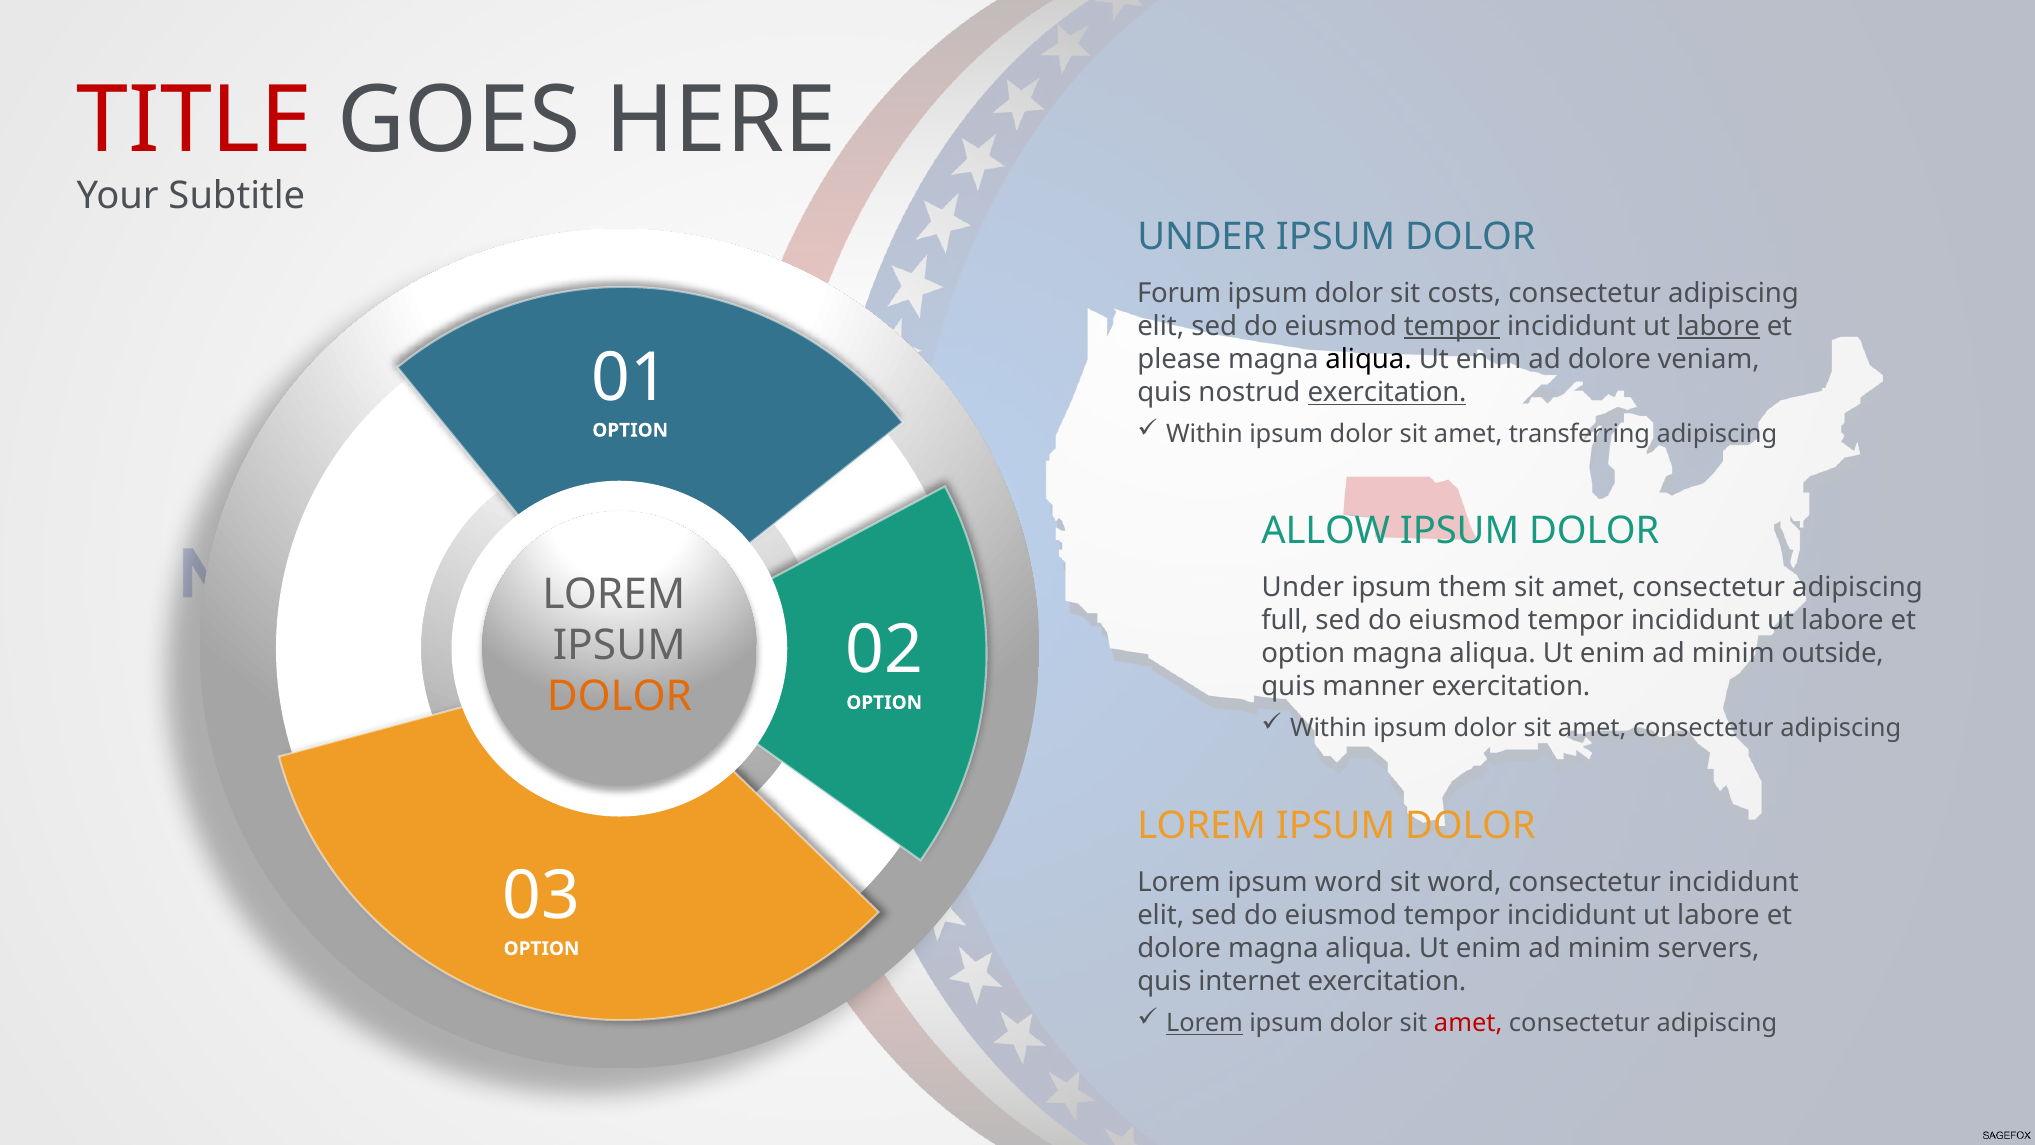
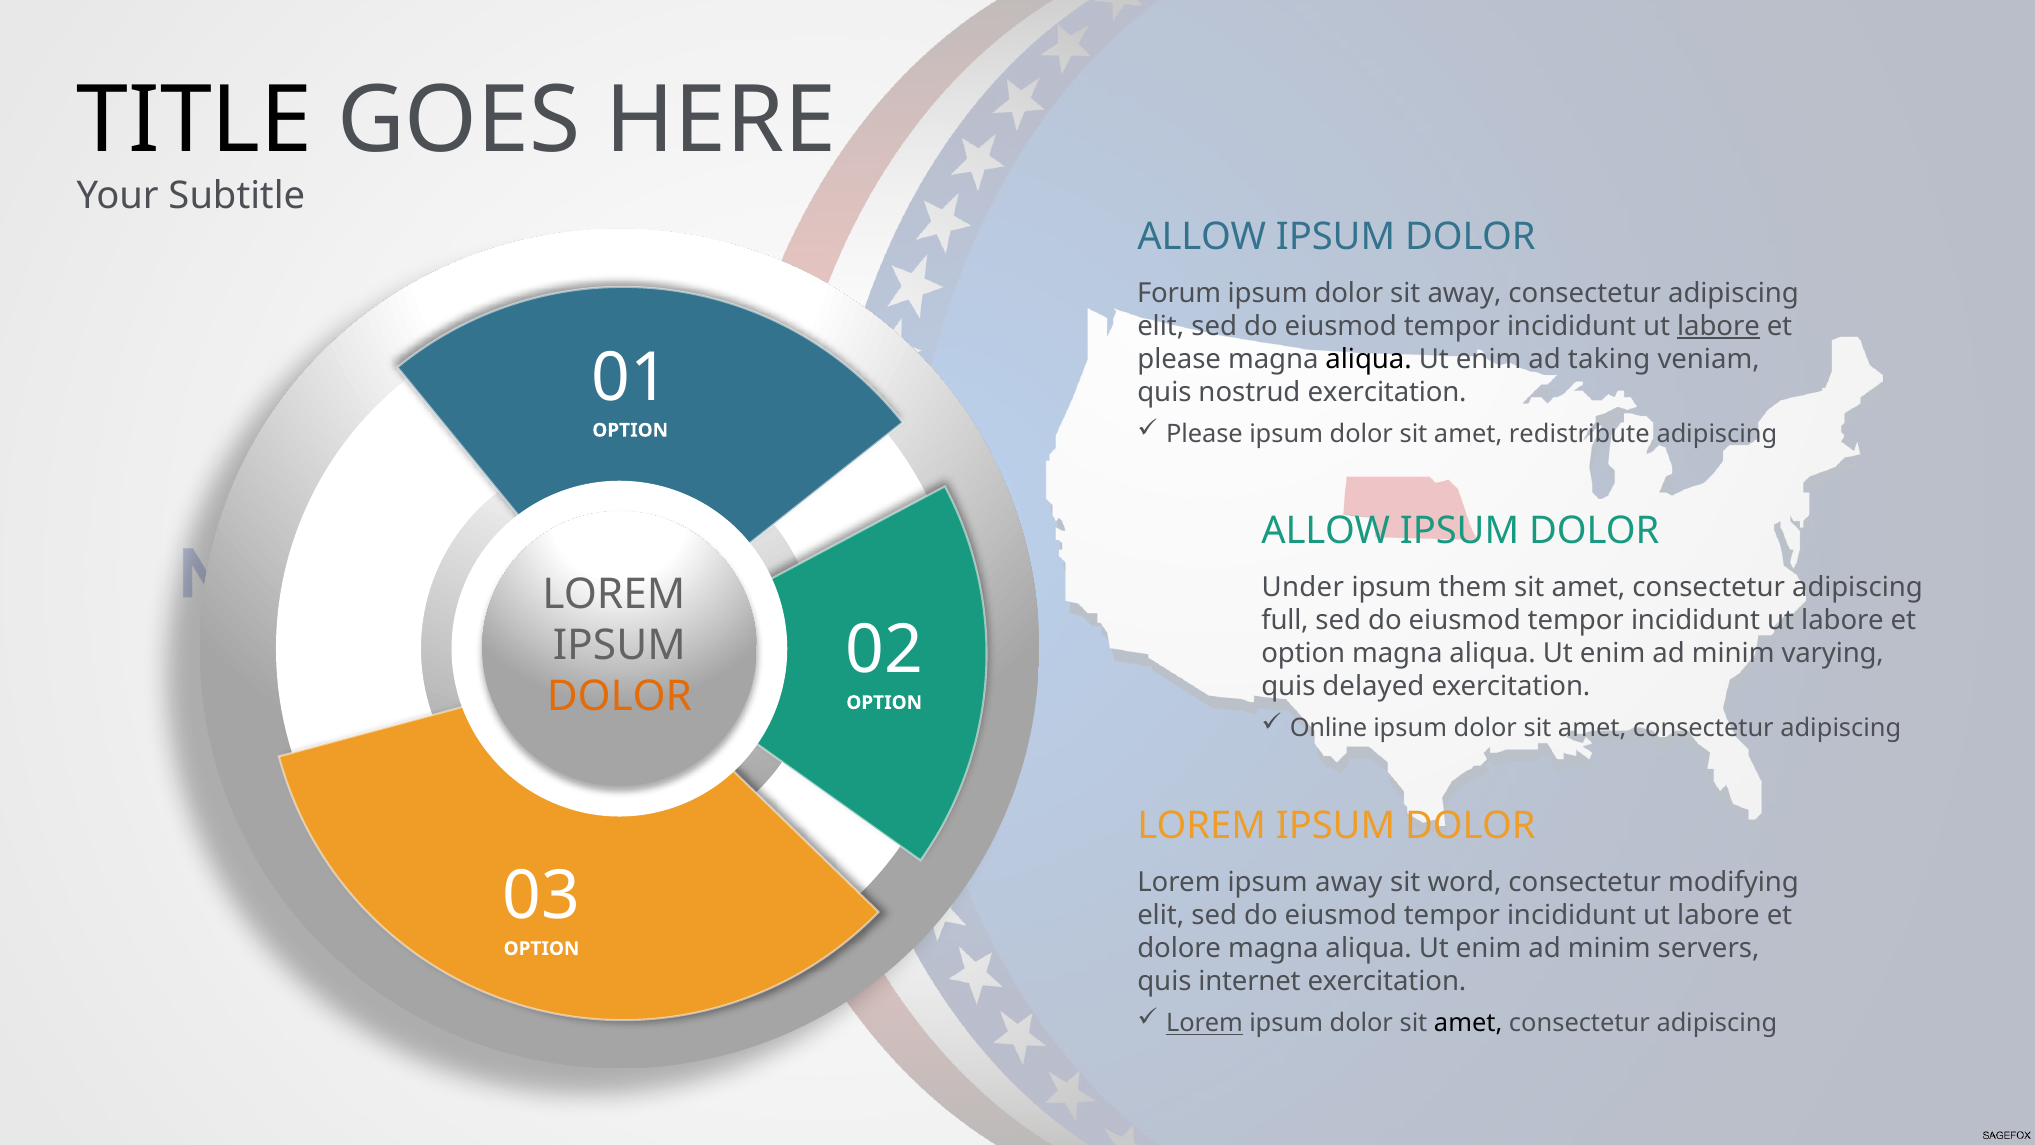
TITLE colour: red -> black (195, 121)
UNDER: UNDER -> ALLOW (1202, 237)
sit costs: costs -> away (1464, 293)
tempor underline: present -> none (1452, 326)
ad dolore: dolore -> taking (1609, 359)
exercitation underline: present -> none (1387, 392)
Within: Within -> Please (1204, 434)
transferring: transferring -> redistribute (1579, 434)
outside: outside -> varying (1833, 653)
manner: manner -> delayed (1373, 686)
Within: Within -> Online (1328, 728)
ipsum word: word -> away (1349, 882)
consectetur incididunt: incididunt -> modifying (1734, 882)
amet colour: red -> black (1468, 1023)
